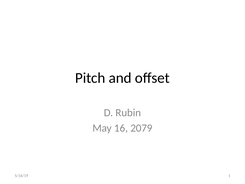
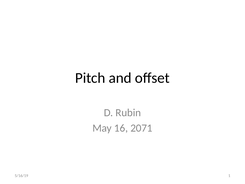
2079: 2079 -> 2071 (141, 128)
